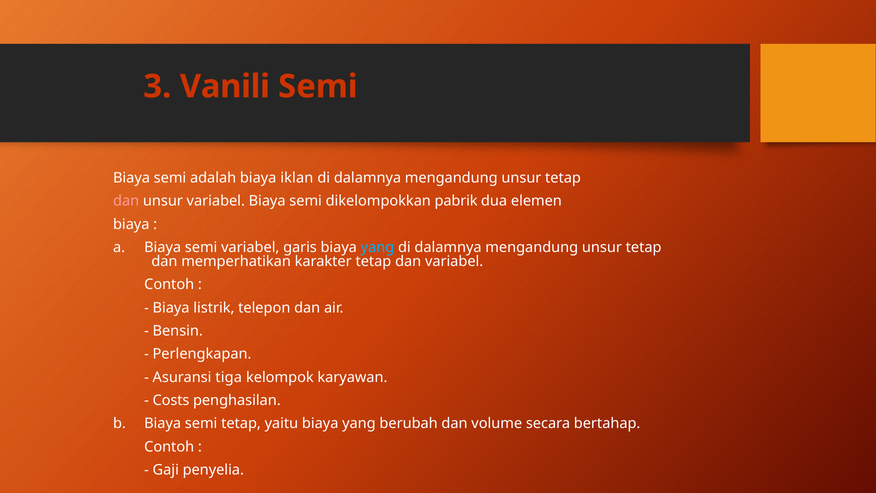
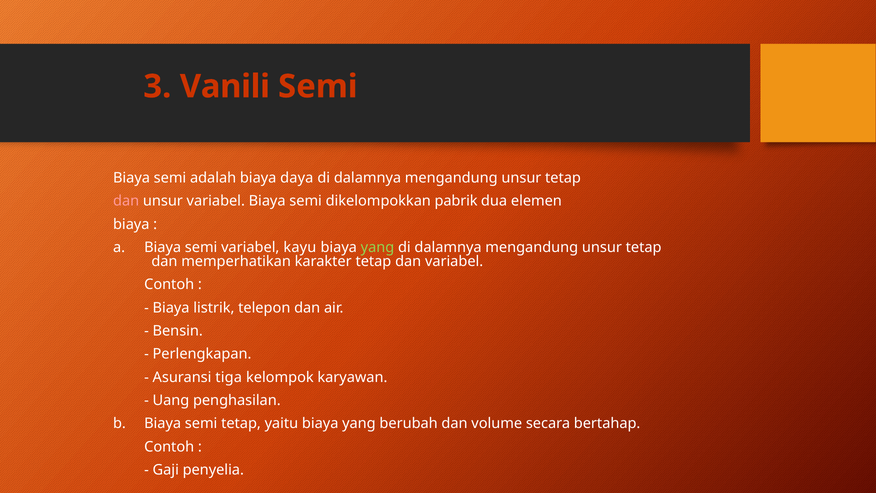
iklan: iklan -> daya (297, 178)
garis: garis -> kayu (300, 247)
yang colour: light blue -> light green (377, 247)
Costs: Costs -> Uang (171, 400)
